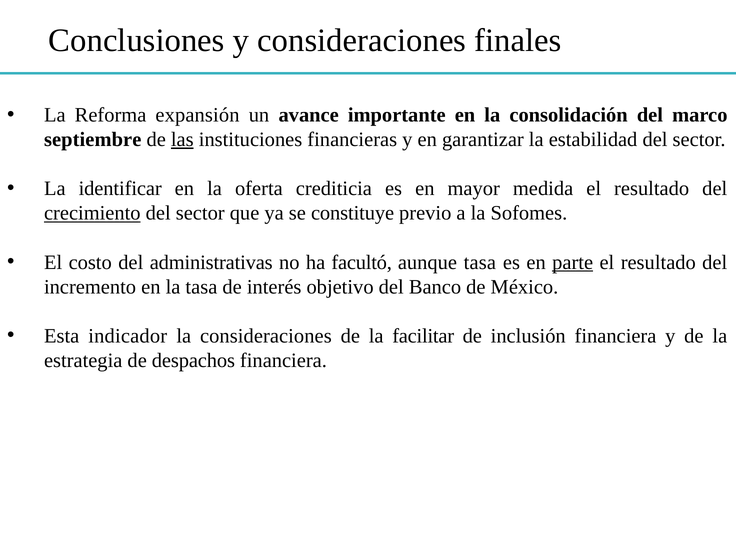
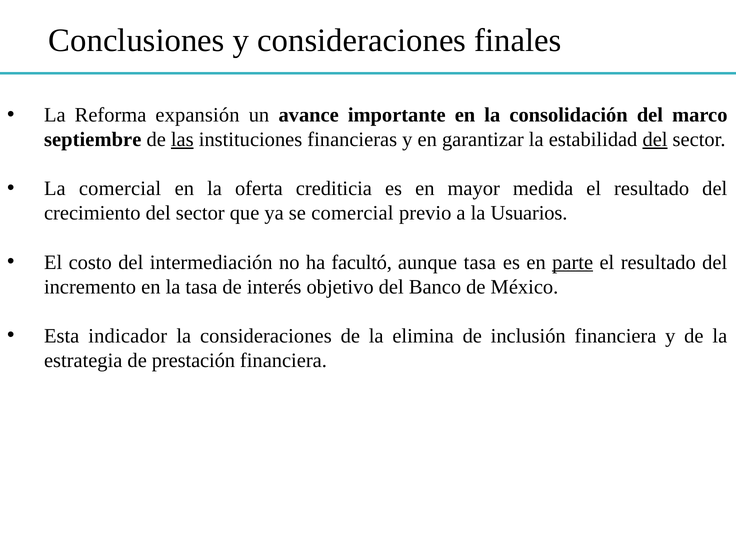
del underline: none -> present (655, 140)
La identificar: identificar -> comercial (120, 189)
crecimiento underline: present -> none (92, 213)
se constituye: constituye -> comercial (352, 213)
Sofomes: Sofomes -> Usuarios (529, 213)
administrativas: administrativas -> intermediación (211, 262)
facilitar: facilitar -> elimina (423, 336)
despachos: despachos -> prestación (193, 360)
